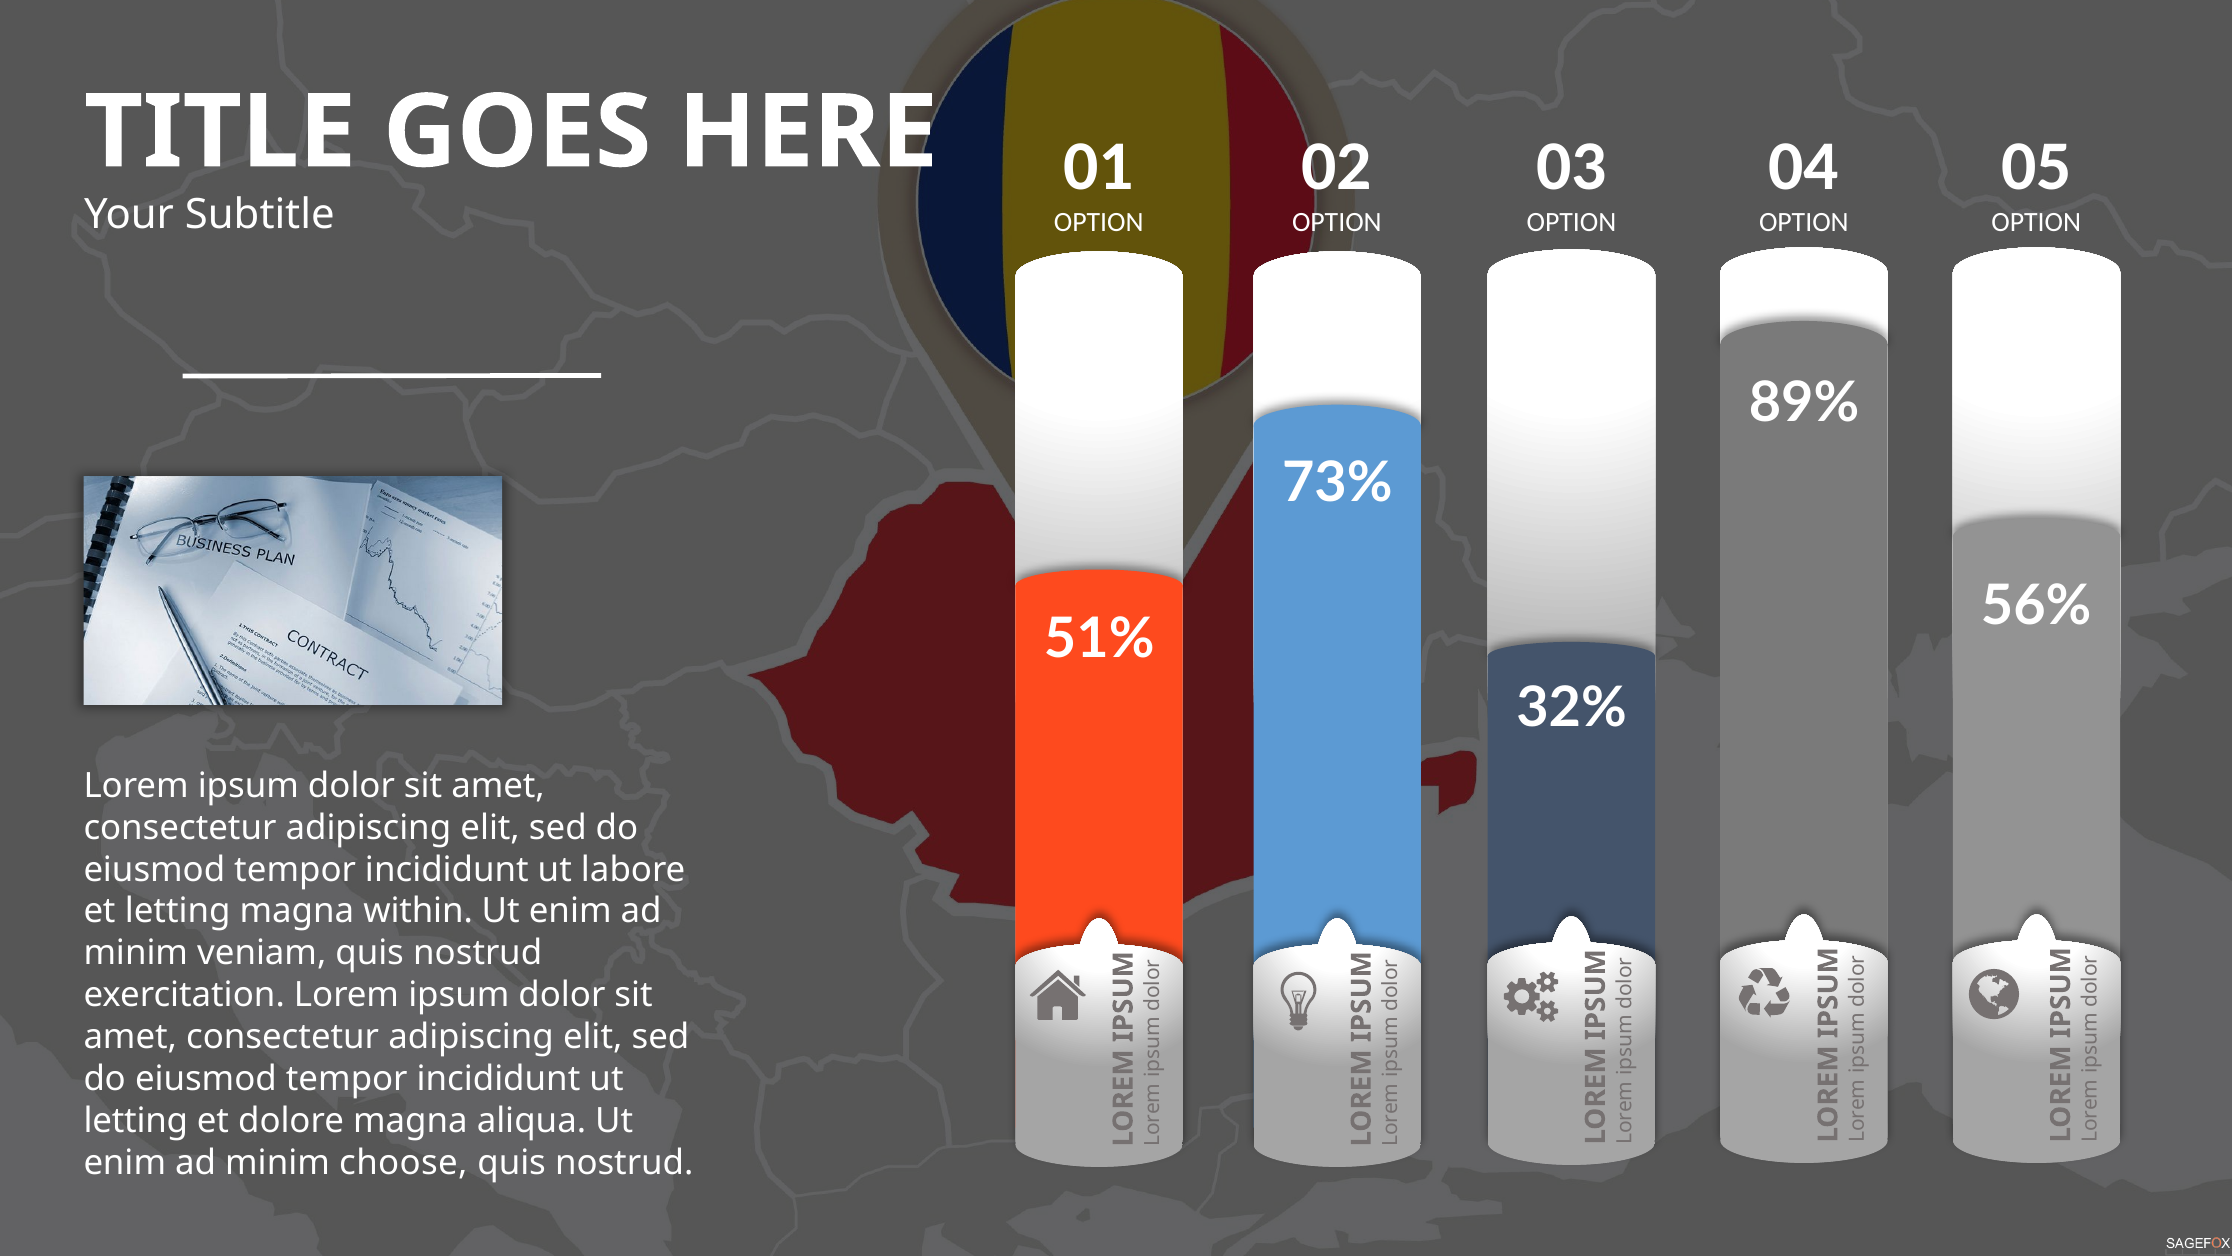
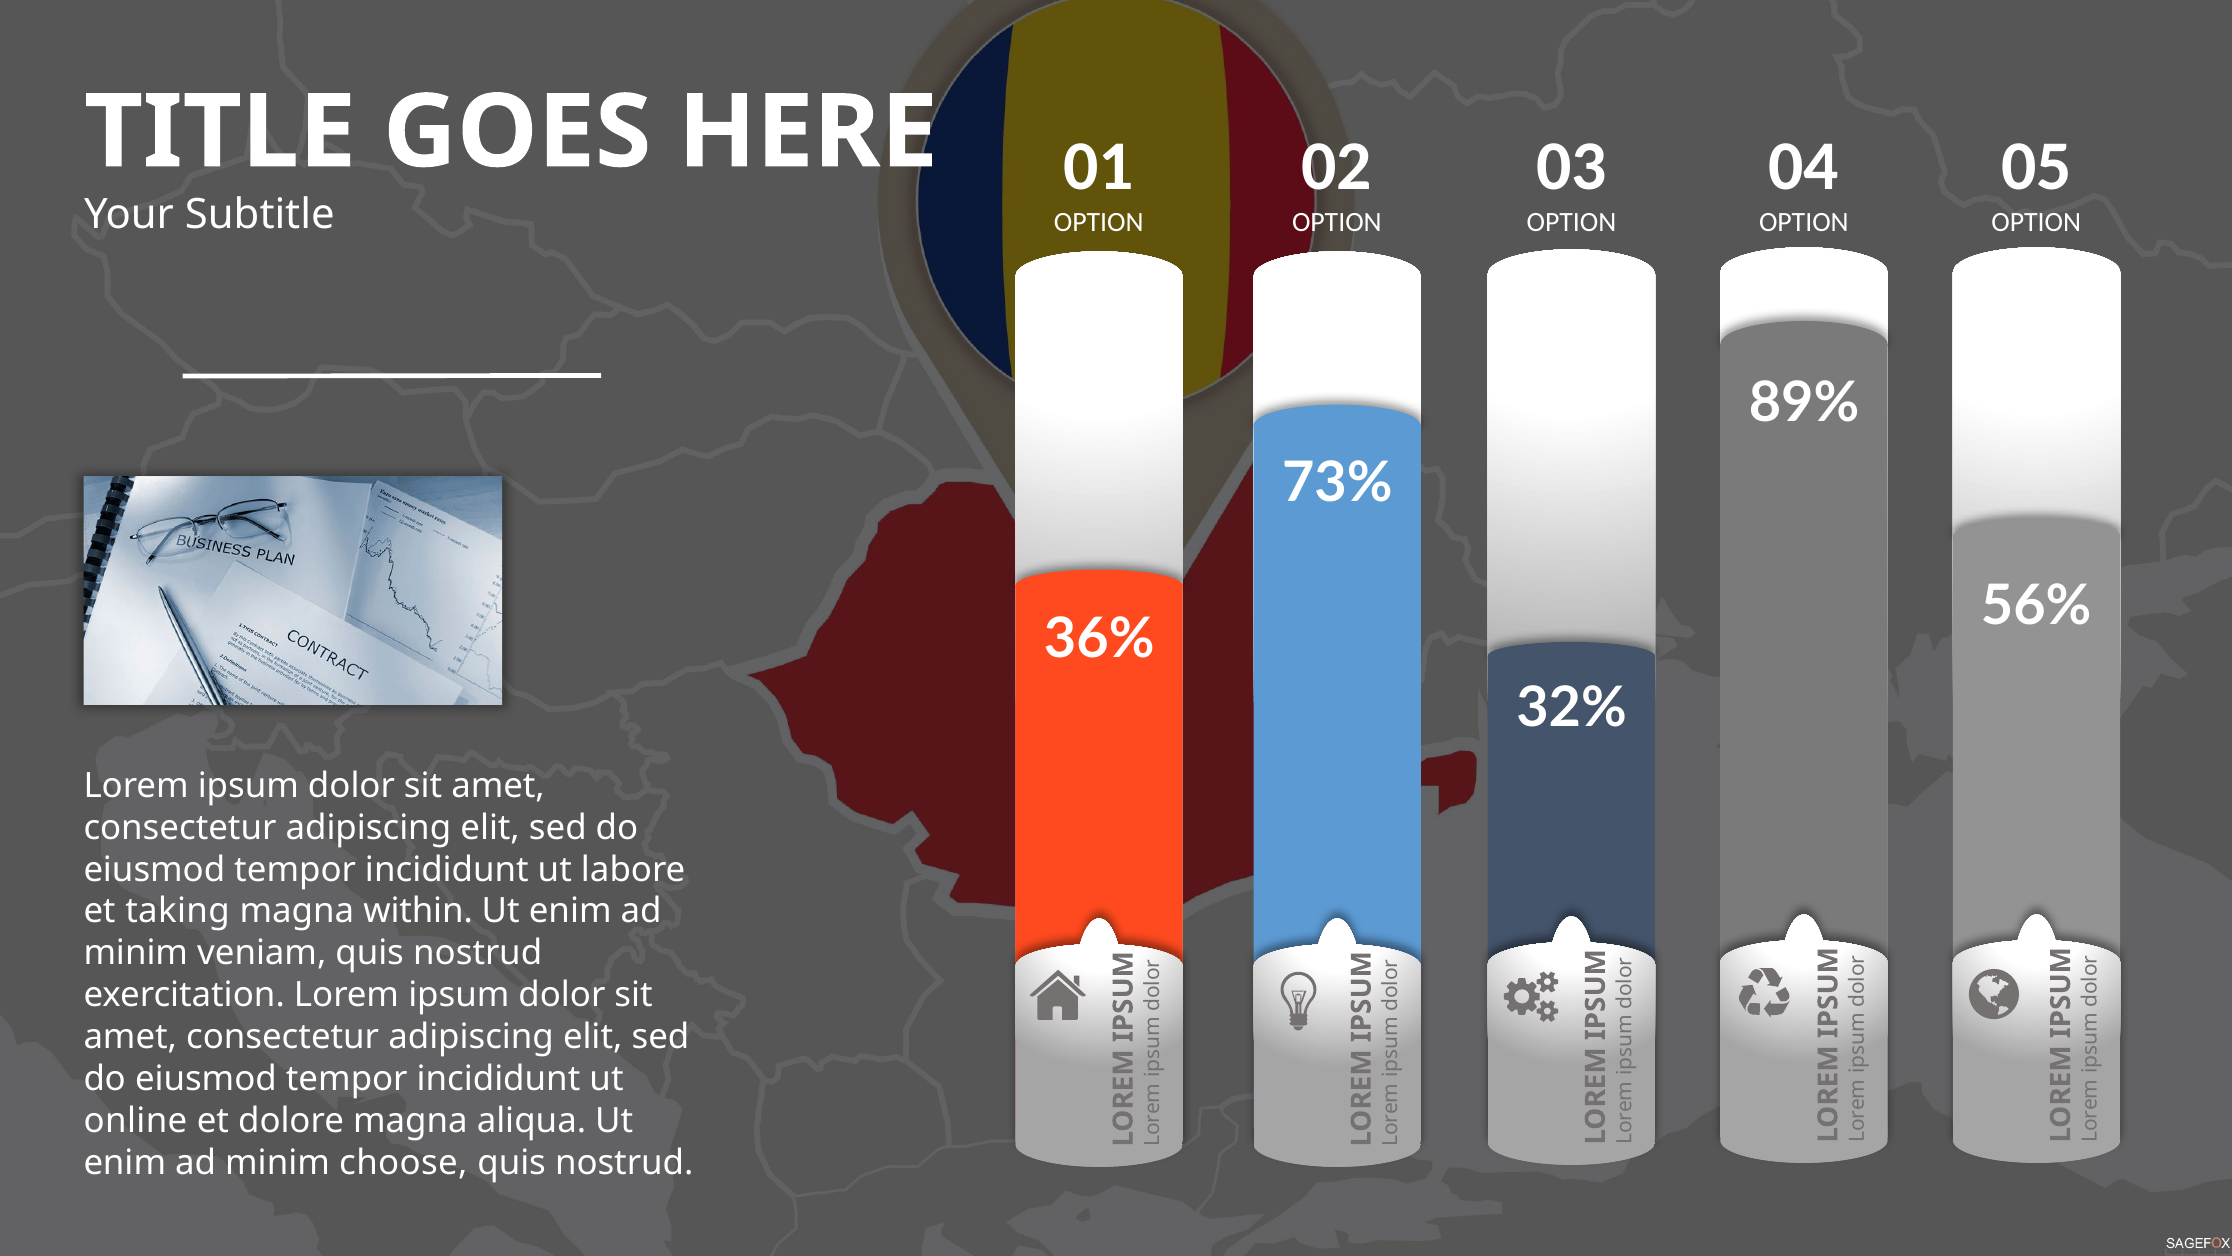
51%: 51% -> 36% (1099, 639)
et letting: letting -> taking (177, 911)
letting: letting -> online (136, 1120)
